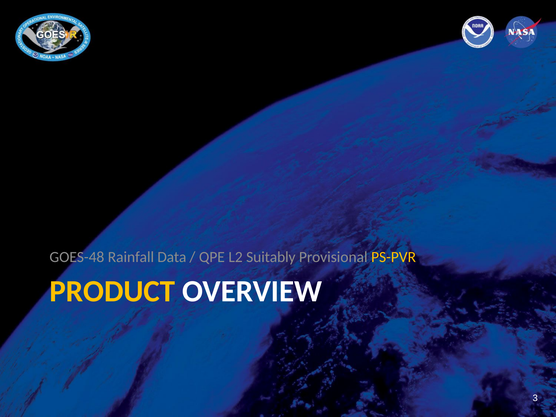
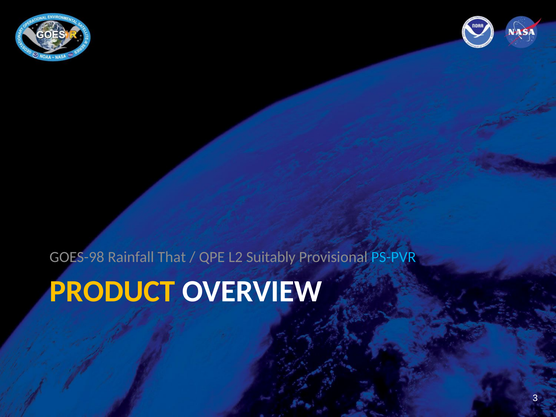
GOES-48: GOES-48 -> GOES-98 (77, 257)
Data: Data -> That (172, 257)
PS-PVR colour: yellow -> light blue (394, 257)
